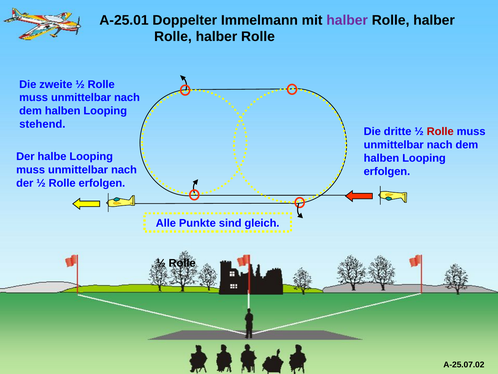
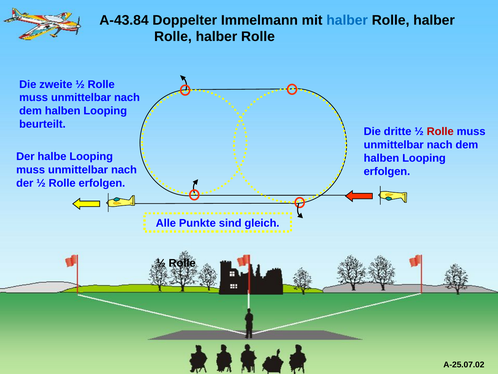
A-25.01: A-25.01 -> A-43.84 (124, 20)
halber colour: purple -> blue (347, 20)
stehend: stehend -> beurteilt (42, 124)
